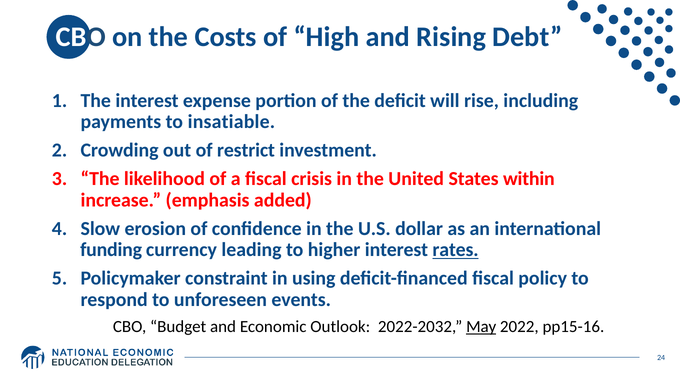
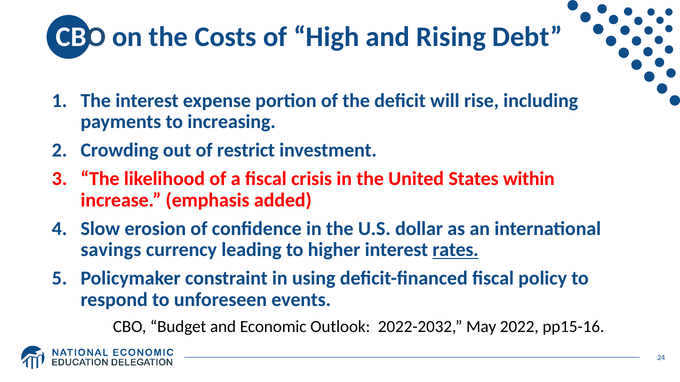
insatiable: insatiable -> increasing (232, 122)
funding: funding -> savings (111, 250)
May underline: present -> none (481, 327)
